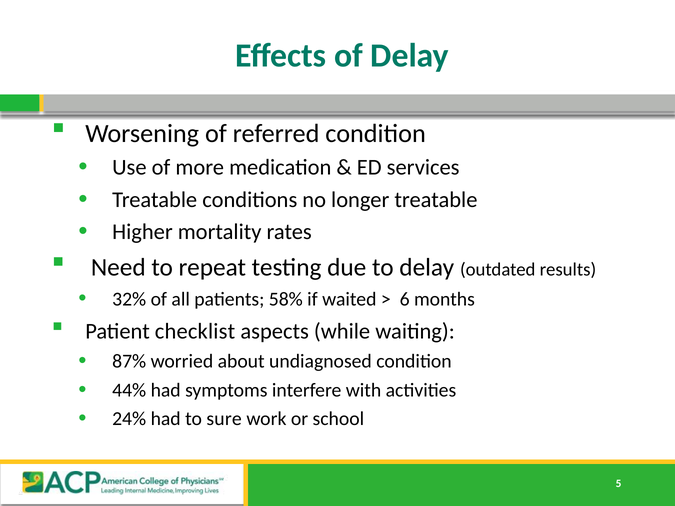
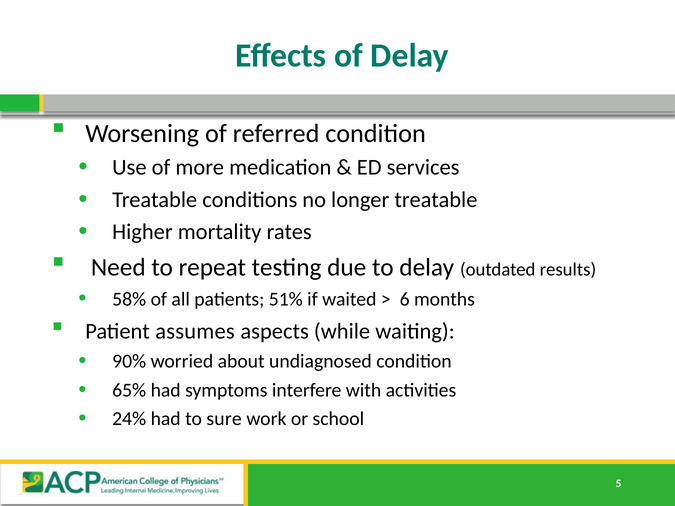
32%: 32% -> 58% (129, 299)
58%: 58% -> 51% (286, 299)
checklist: checklist -> assumes (195, 331)
87%: 87% -> 90% (129, 362)
44%: 44% -> 65% (129, 390)
